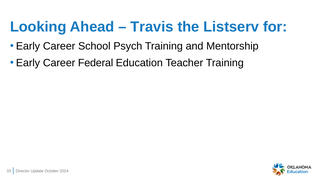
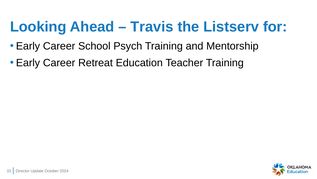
Federal: Federal -> Retreat (96, 63)
